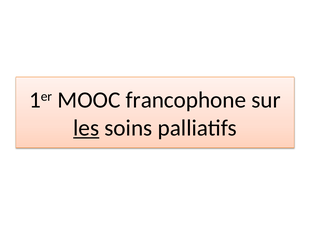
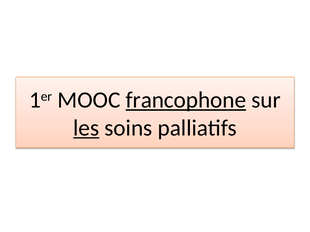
francophone underline: none -> present (186, 100)
